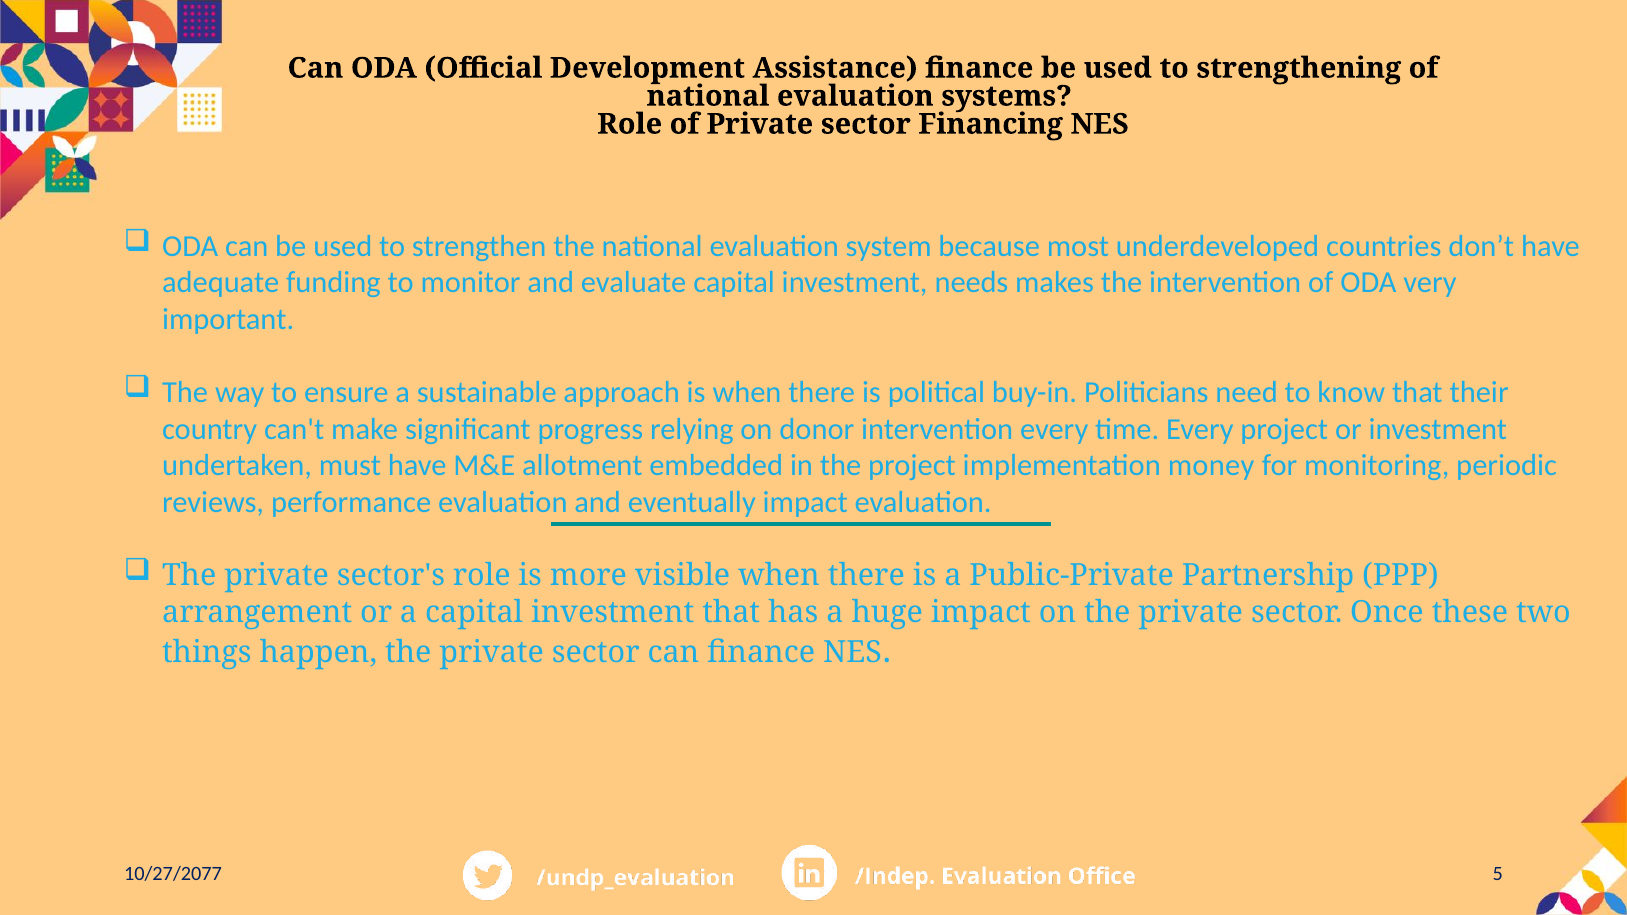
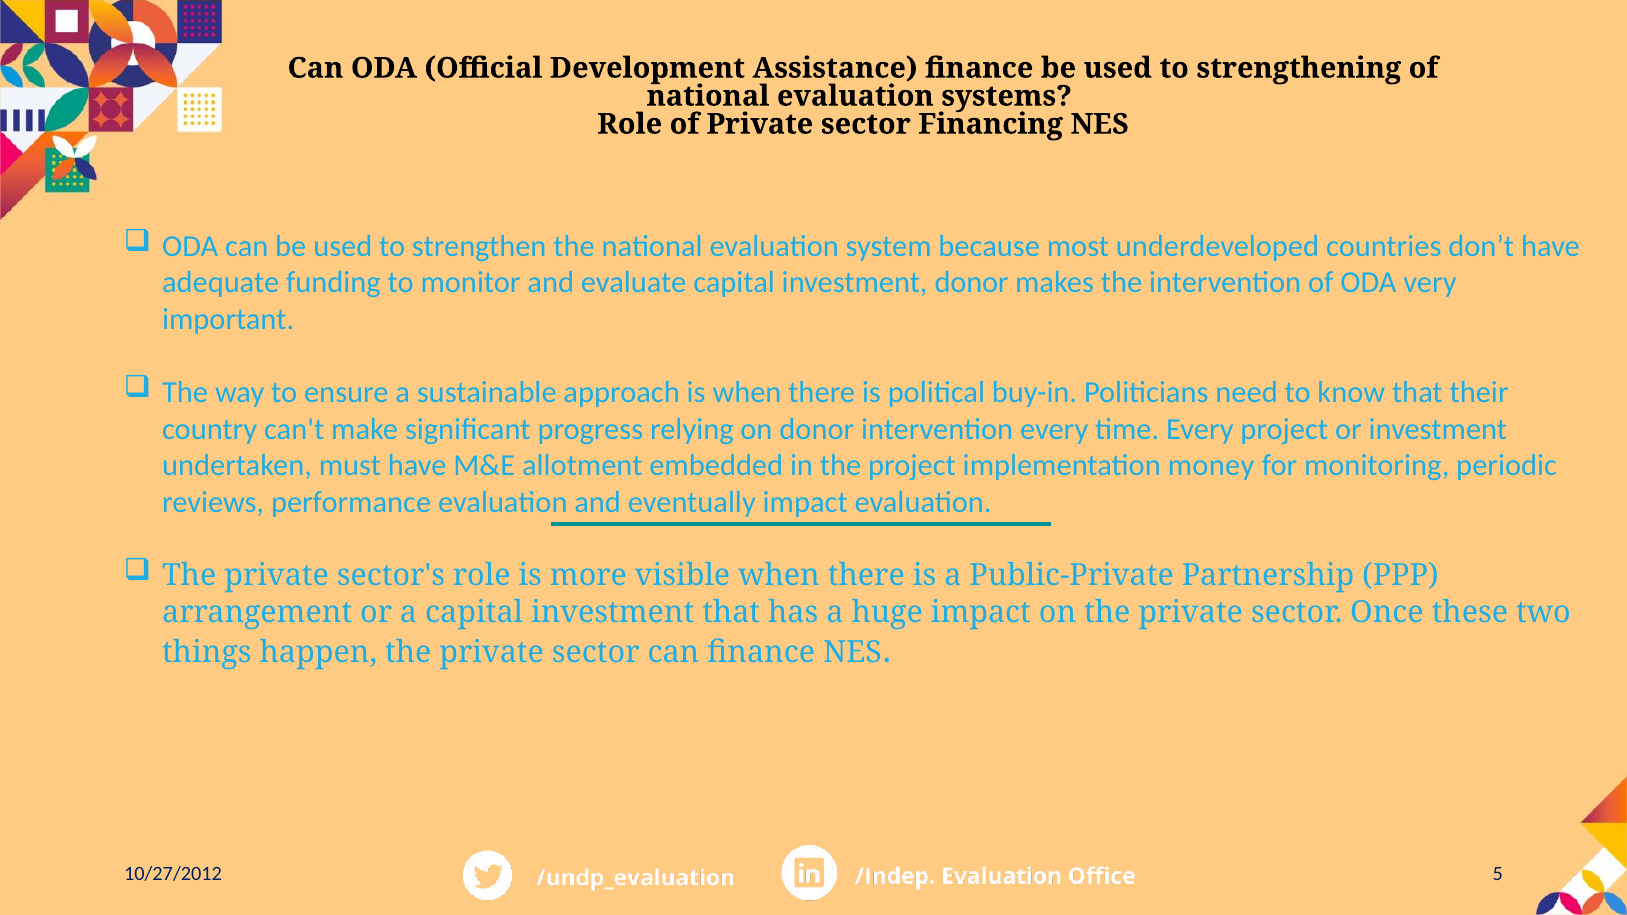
investment needs: needs -> donor (972, 283)
10/27/2077: 10/27/2077 -> 10/27/2012 (173, 874)
